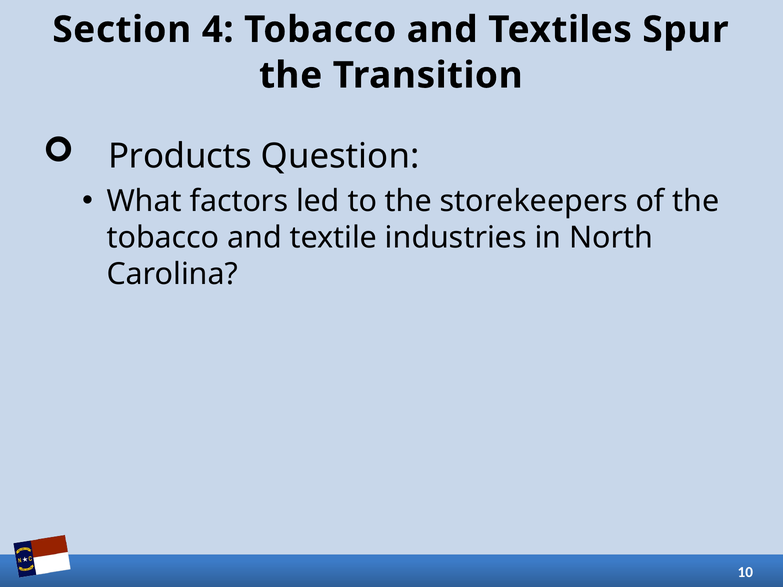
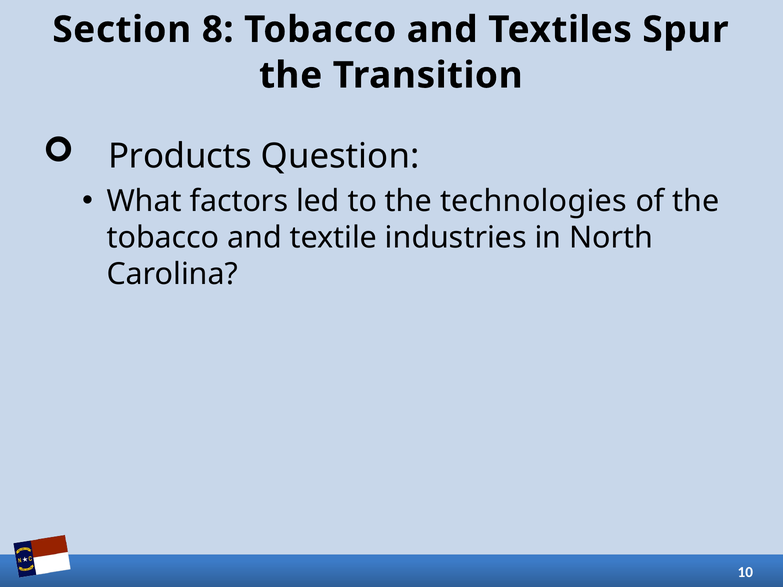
4: 4 -> 8 (218, 30)
storekeepers: storekeepers -> technologies (534, 201)
